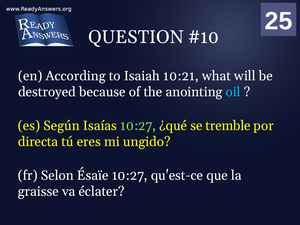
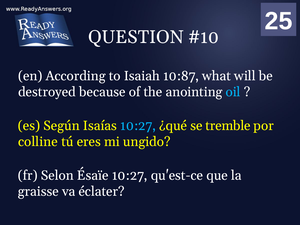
10:21: 10:21 -> 10:87 (181, 76)
10:27 colour: light green -> light blue (138, 126)
directa: directa -> colline (38, 142)
